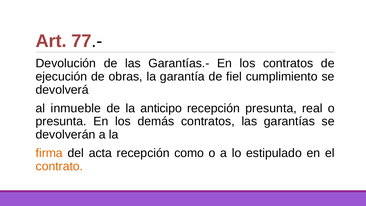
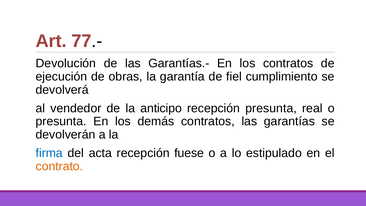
inmueble: inmueble -> vendedor (76, 108)
firma colour: orange -> blue (49, 153)
como: como -> fuese (189, 153)
